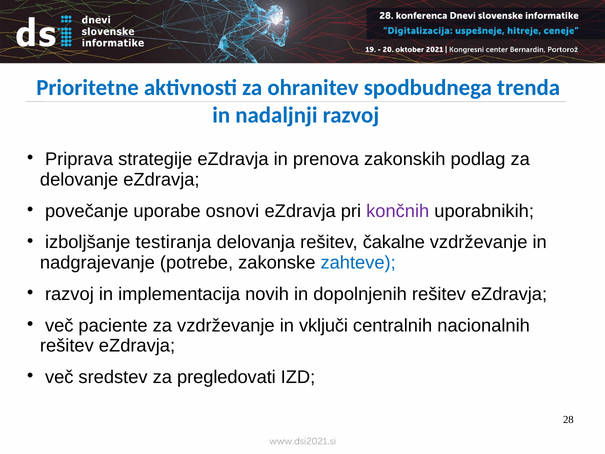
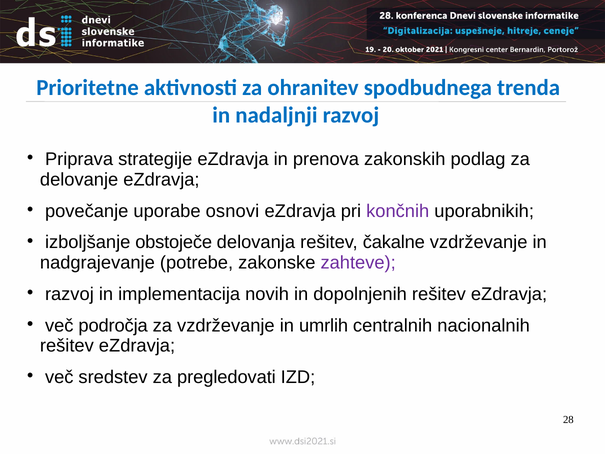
testiranja: testiranja -> obstoječe (174, 242)
zahteve colour: blue -> purple (358, 263)
paciente: paciente -> področja (113, 325)
vključi: vključi -> umrlih (324, 325)
